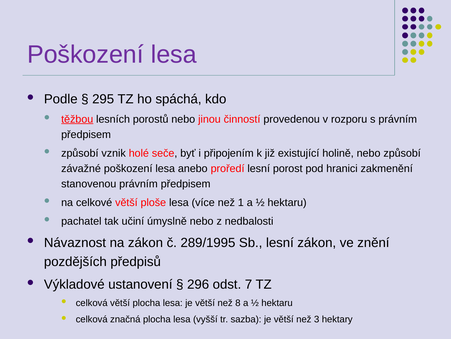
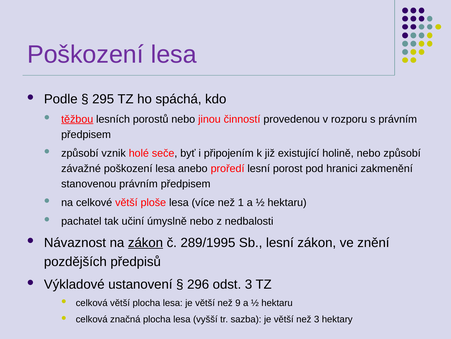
zákon underline: none -> present (145, 242)
odst 7: 7 -> 3 (249, 284)
8: 8 -> 9 (238, 302)
